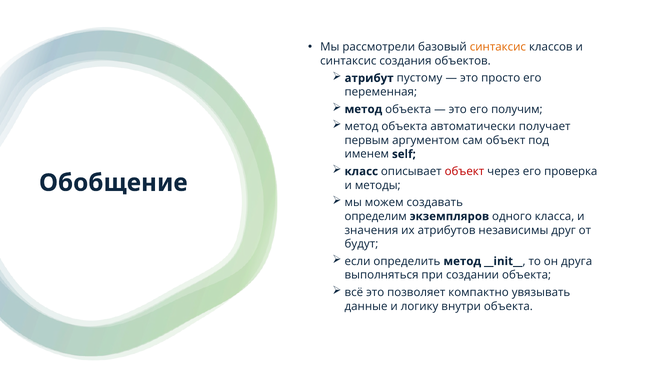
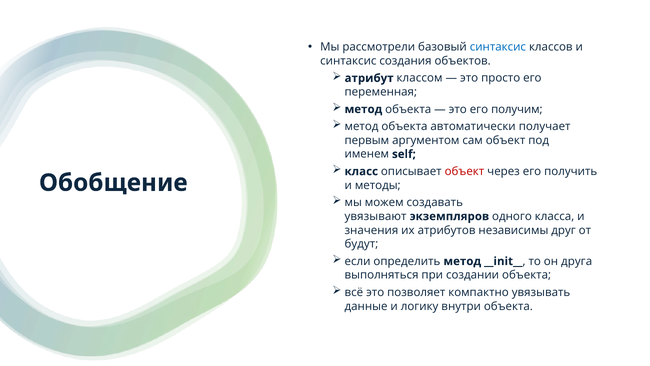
синтаксис colour: orange -> blue (498, 47)
пустому: пустому -> классом (420, 78)
проверка: проверка -> получить (571, 171)
определим: определим -> увязывают (376, 216)
